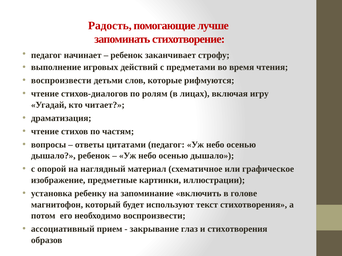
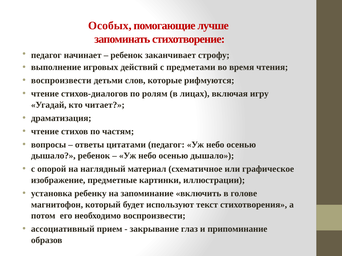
Радость: Радость -> Особых (110, 26)
и стихотворения: стихотворения -> припоминание (237, 229)
